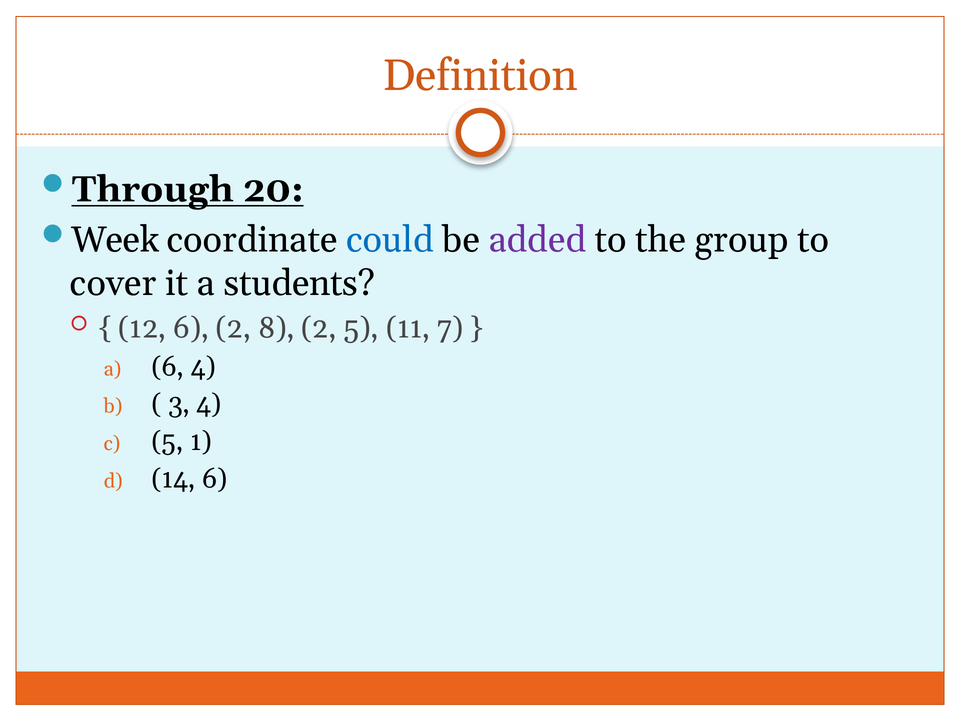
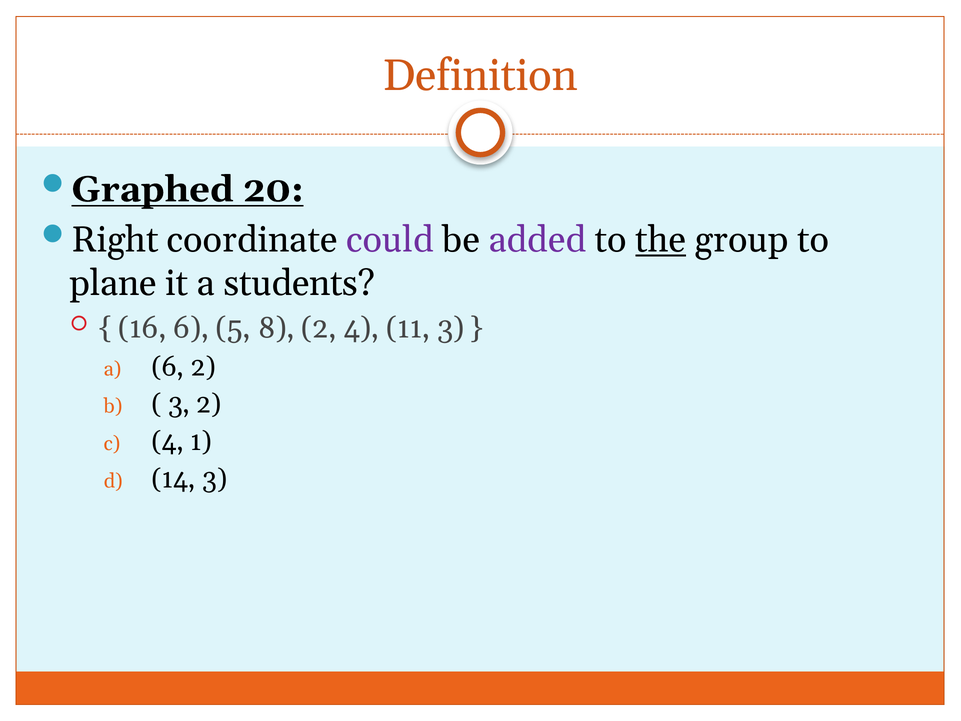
Through: Through -> Graphed (153, 189)
Week: Week -> Right (115, 240)
could colour: blue -> purple (390, 240)
the underline: none -> present (661, 240)
cover: cover -> plane (113, 283)
12: 12 -> 16 (142, 328)
6 2: 2 -> 5 (233, 328)
2 5: 5 -> 4 (362, 328)
11 7: 7 -> 3 (451, 328)
6 4: 4 -> 2 (203, 367)
3 4: 4 -> 2 (209, 404)
5: 5 -> 4 (168, 441)
14 6: 6 -> 3 (215, 479)
